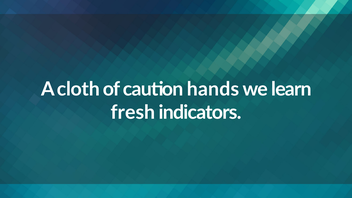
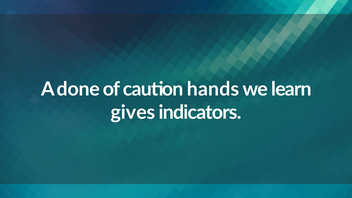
cloth: cloth -> done (78, 89)
fresh: fresh -> gives (133, 113)
